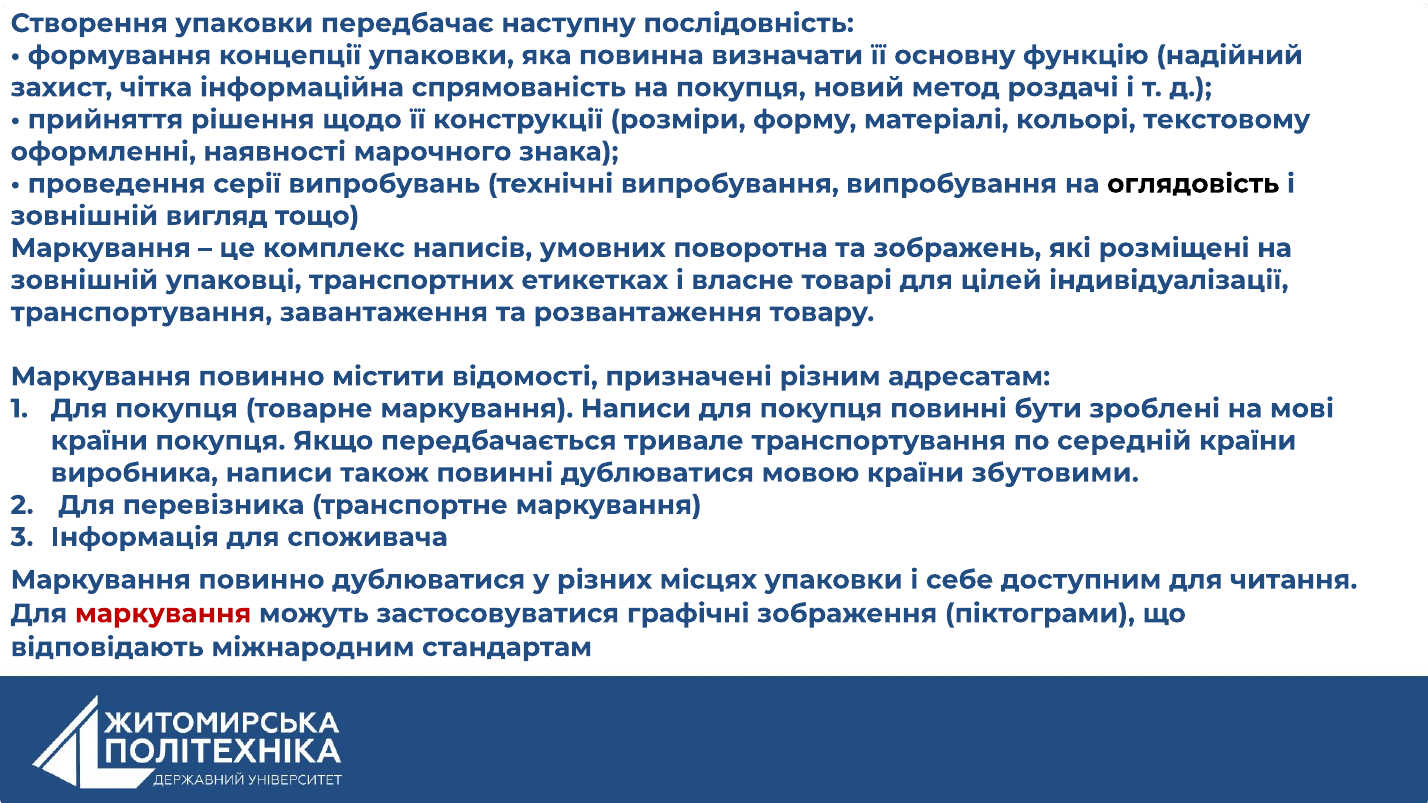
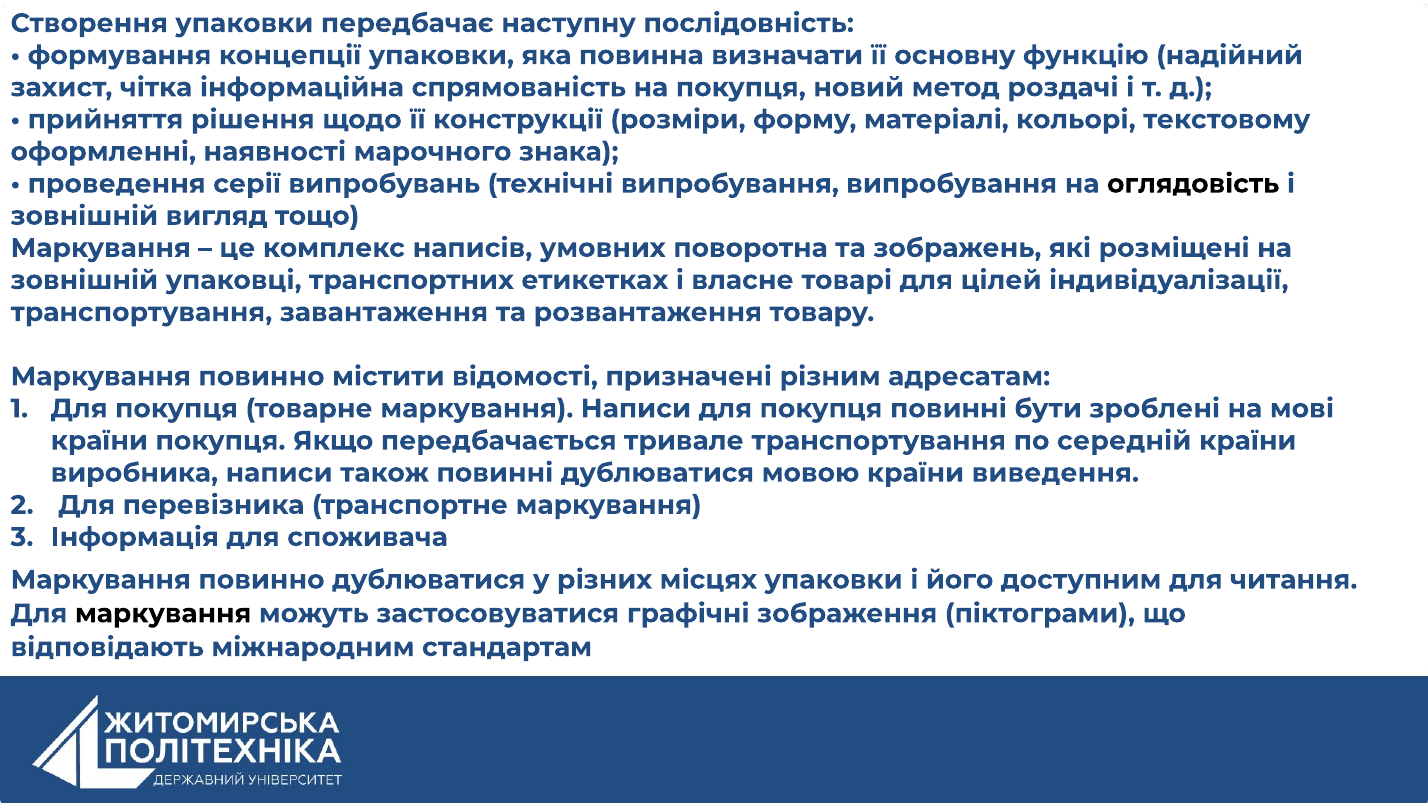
збутовими: збутовими -> виведення (1055, 473)
себе: себе -> його (960, 580)
маркування colour: red -> black (163, 614)
